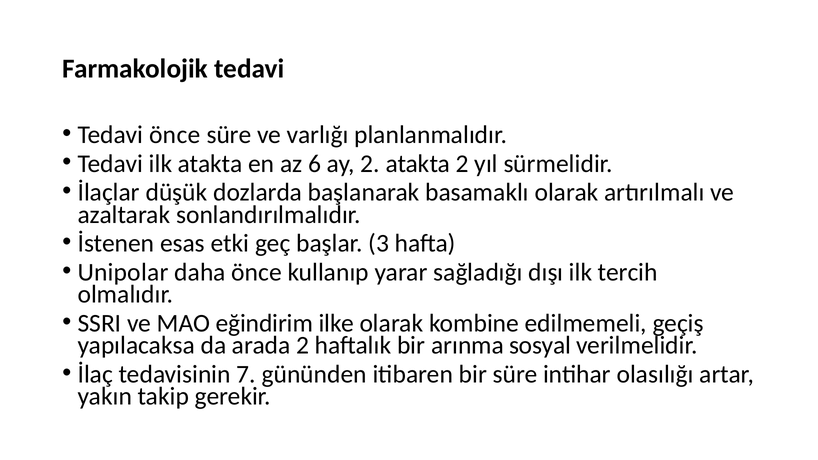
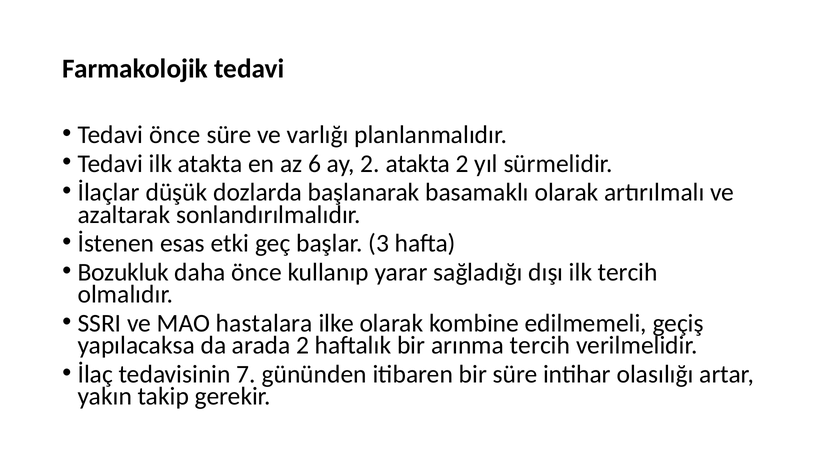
Unipolar: Unipolar -> Bozukluk (123, 272)
eğindirim: eğindirim -> hastalara (264, 323)
arınma sosyal: sosyal -> tercih (540, 345)
